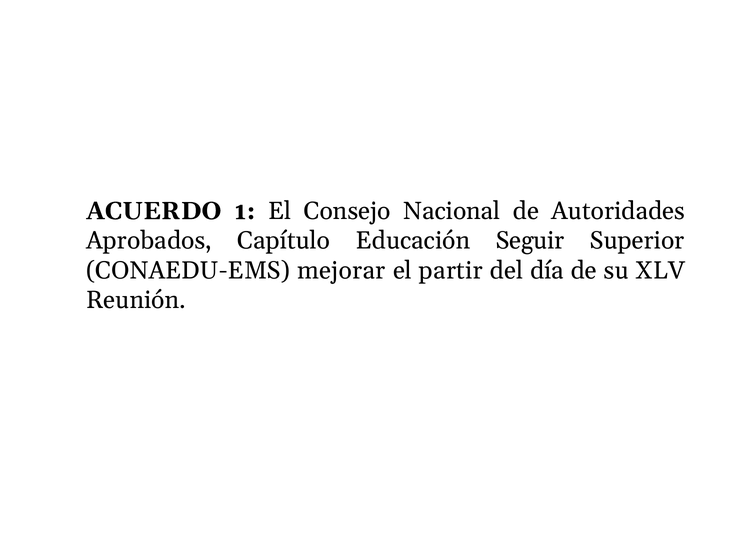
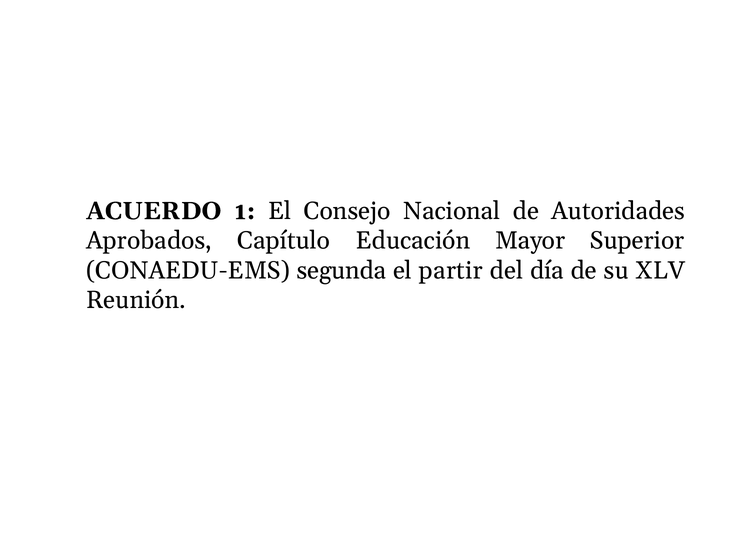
Seguir: Seguir -> Mayor (530, 240)
mejorar: mejorar -> segunda (342, 270)
